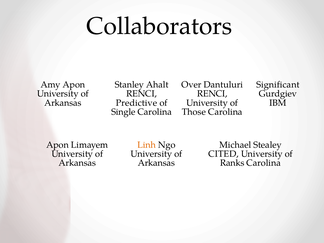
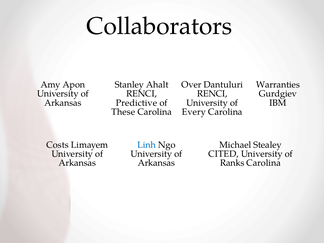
Significant: Significant -> Warranties (278, 85)
Single: Single -> These (123, 112)
Those: Those -> Every (194, 112)
Apon: Apon -> Costs (58, 145)
Linh colour: orange -> blue (147, 145)
